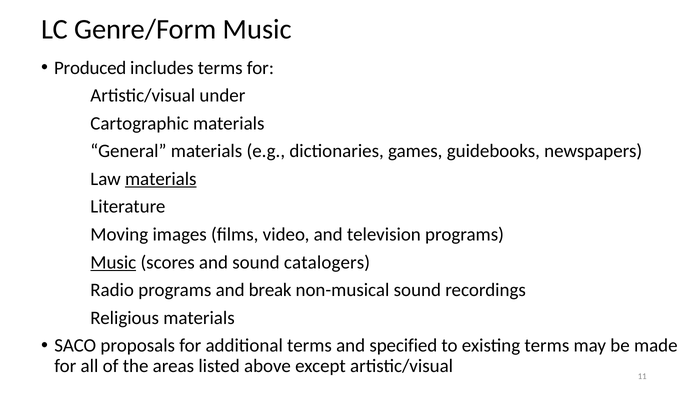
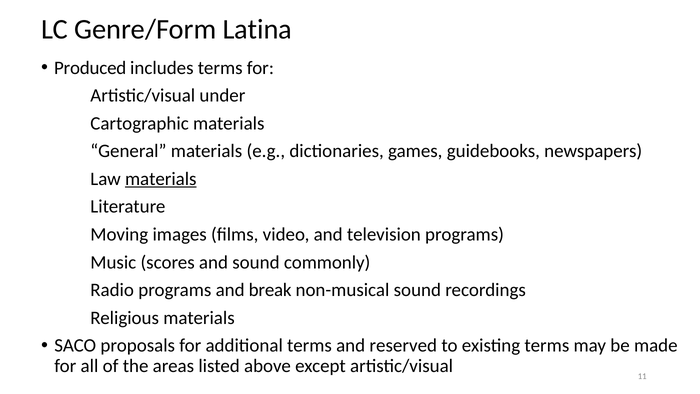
Genre/Form Music: Music -> Latina (257, 29)
Music underline: present -> none (113, 262)
catalogers: catalogers -> commonly (327, 262)
specified: specified -> reserved (403, 345)
